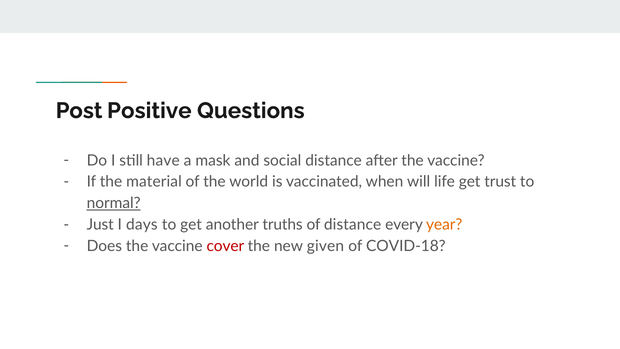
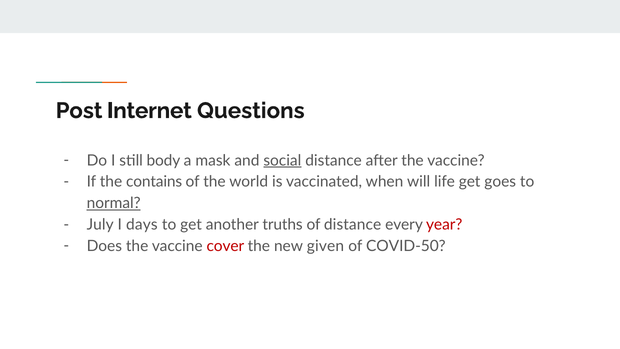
Positive: Positive -> Internet (149, 111)
have: have -> body (163, 160)
social underline: none -> present (282, 160)
material: material -> contains (154, 182)
trust: trust -> goes (500, 182)
Just: Just -> July (100, 224)
year colour: orange -> red (444, 224)
COVID-18: COVID-18 -> COVID-50 (406, 246)
